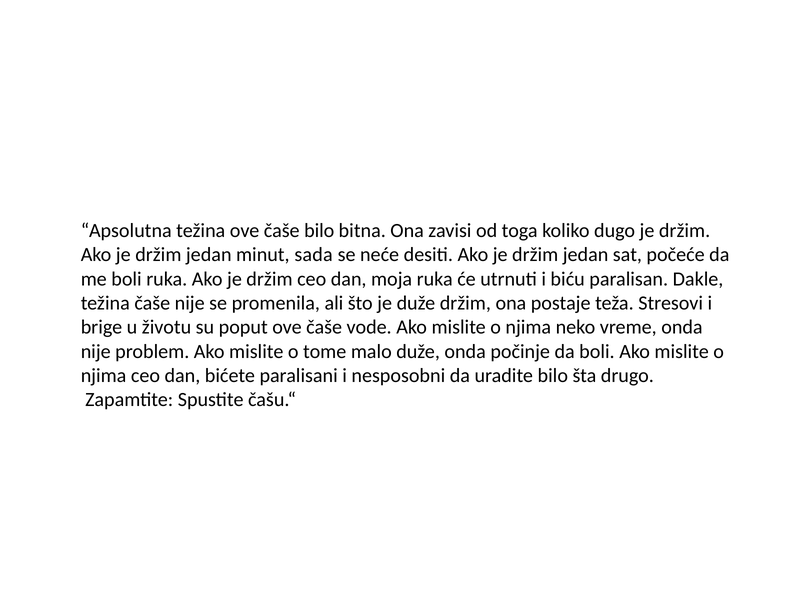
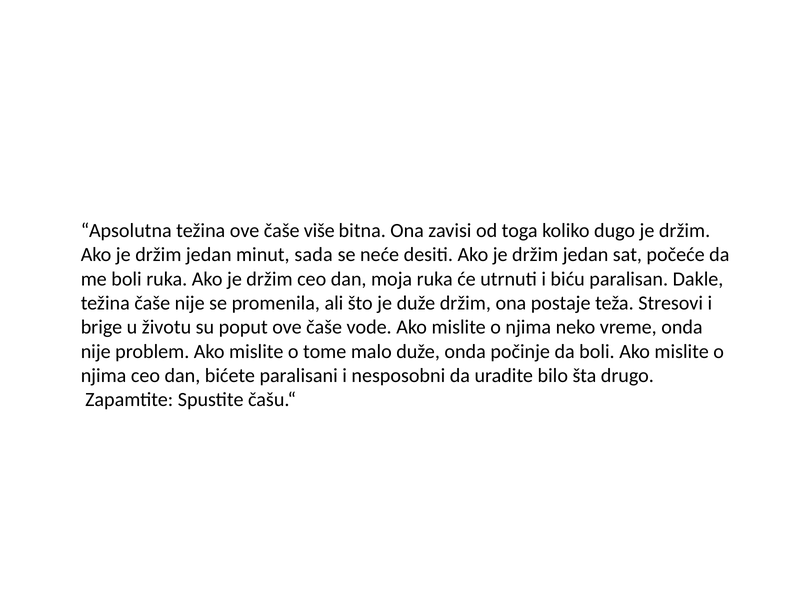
čaše bilo: bilo -> više (319, 231)
